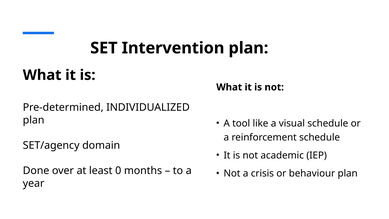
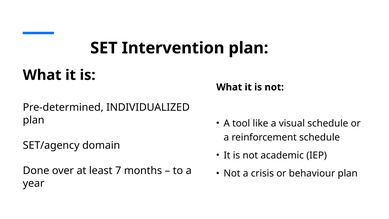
0: 0 -> 7 (118, 170)
